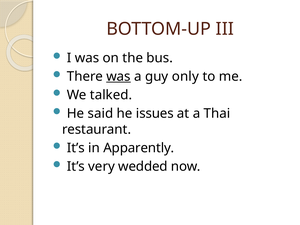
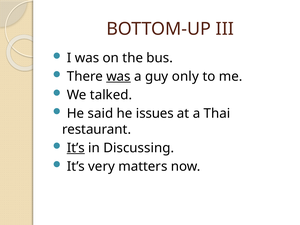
It’s underline: none -> present (76, 148)
Apparently: Apparently -> Discussing (139, 148)
wedded: wedded -> matters (143, 166)
